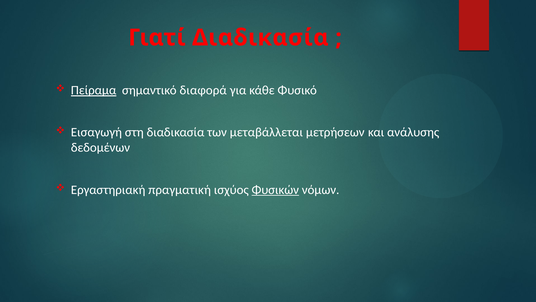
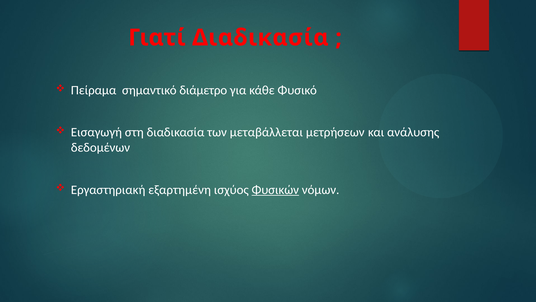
Πείραμα underline: present -> none (94, 90)
διαφορά: διαφορά -> διάμετρο (203, 90)
πραγματική: πραγματική -> εξαρτημένη (180, 189)
